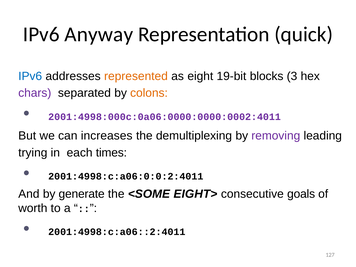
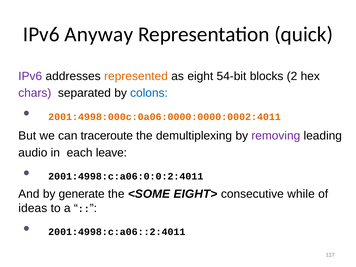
IPv6 colour: blue -> purple (30, 76)
19-bit: 19-bit -> 54-bit (231, 76)
3: 3 -> 2 (292, 76)
colons colour: orange -> blue (149, 93)
2001:4998:000c:0a06:0000:0000:0002:4011 colour: purple -> orange (165, 117)
increases: increases -> traceroute (107, 136)
trying: trying -> audio (33, 153)
times: times -> leave (111, 153)
goals: goals -> while (301, 194)
worth: worth -> ideas (33, 208)
